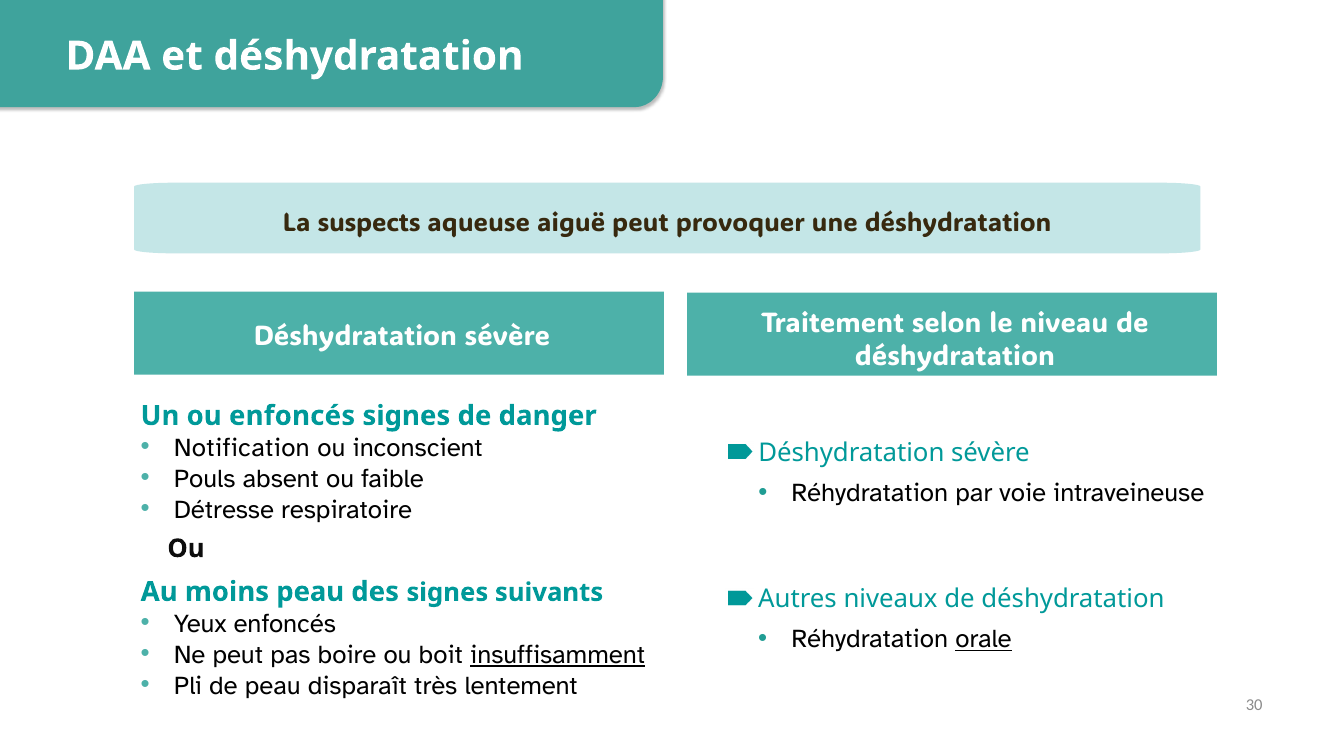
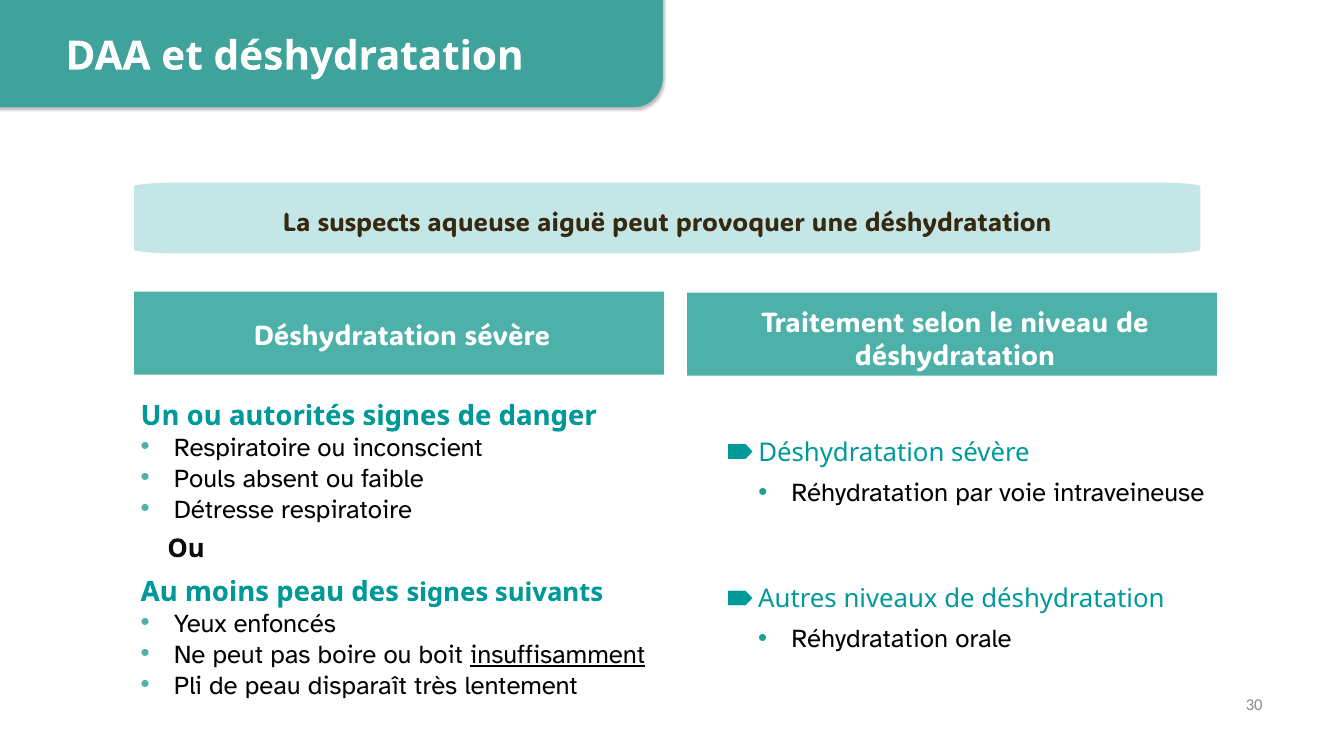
ou enfoncés: enfoncés -> autorités (292, 416)
Notification: Notification -> Respiratoire (242, 448)
orale underline: present -> none (983, 639)
